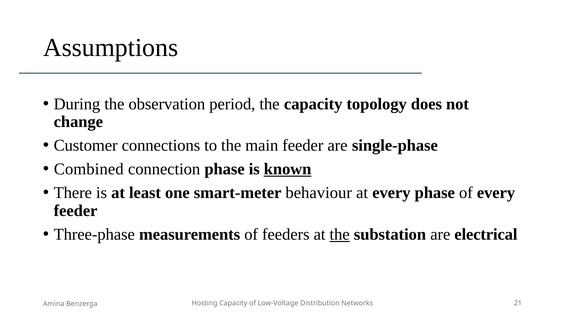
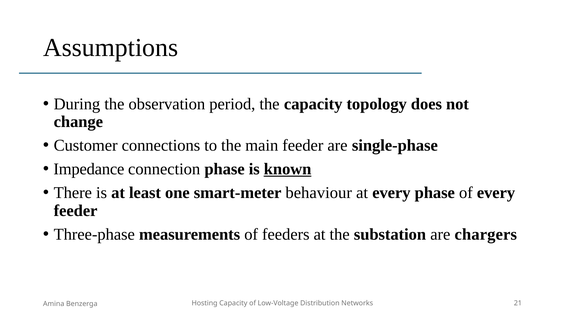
Combined: Combined -> Impedance (89, 169)
the underline: present -> none (340, 234)
electrical: electrical -> chargers (486, 234)
